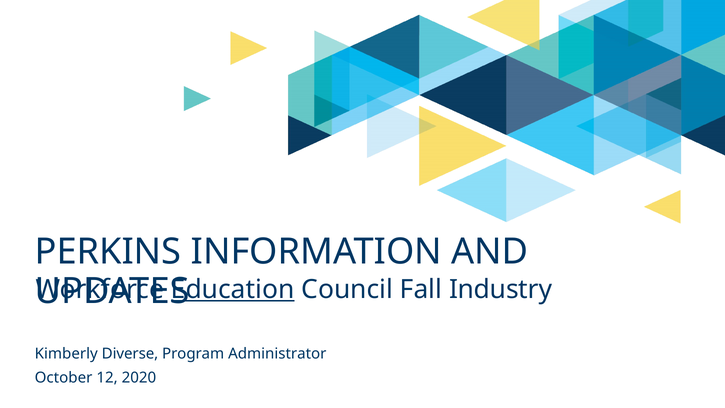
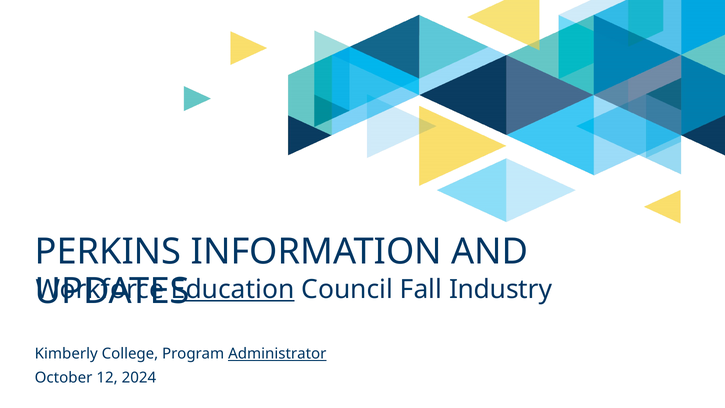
Diverse: Diverse -> College (130, 354)
Administrator underline: none -> present (277, 354)
2020: 2020 -> 2024 (139, 378)
